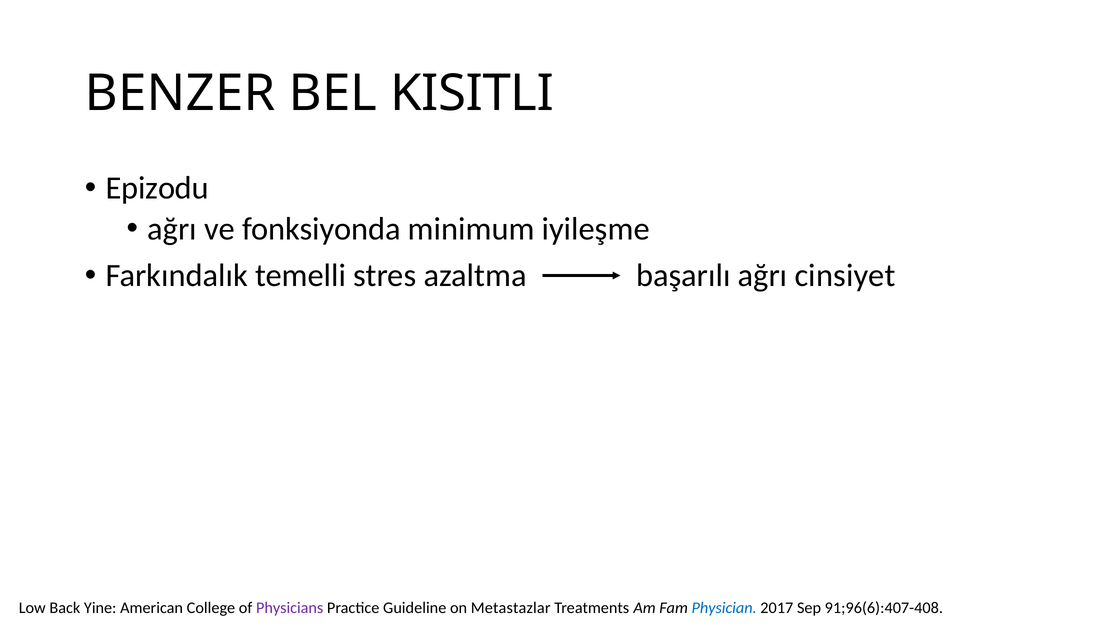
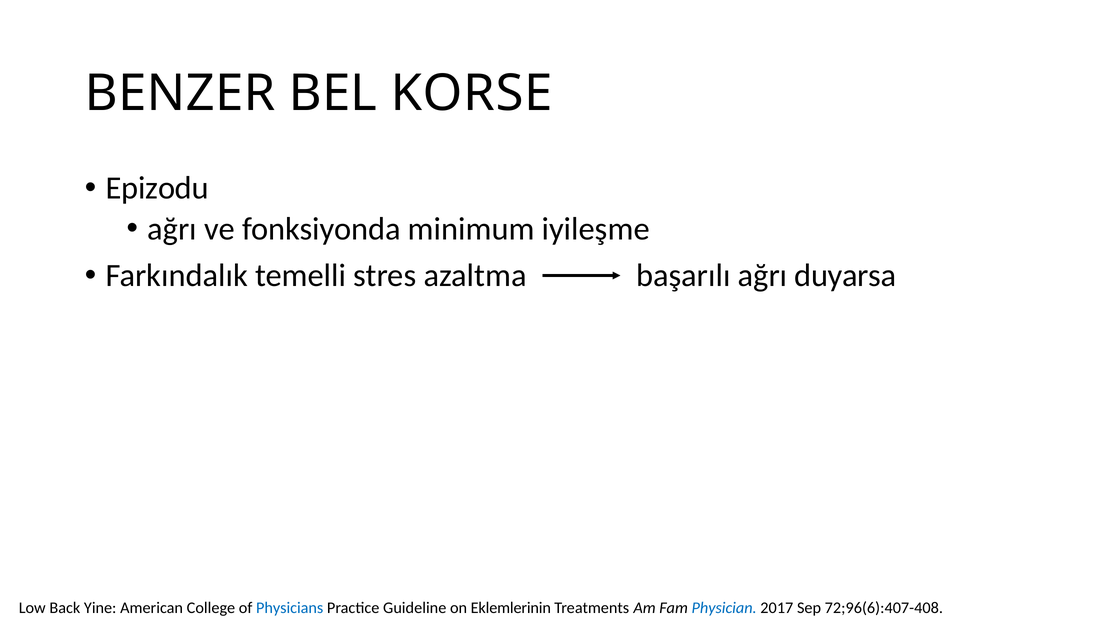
KISITLI: KISITLI -> KORSE (472, 93)
cinsiyet: cinsiyet -> duyarsa (845, 276)
Physicians colour: purple -> blue (290, 608)
Metastazlar: Metastazlar -> Eklemlerinin (511, 608)
91;96(6):407-408: 91;96(6):407-408 -> 72;96(6):407-408 (884, 608)
